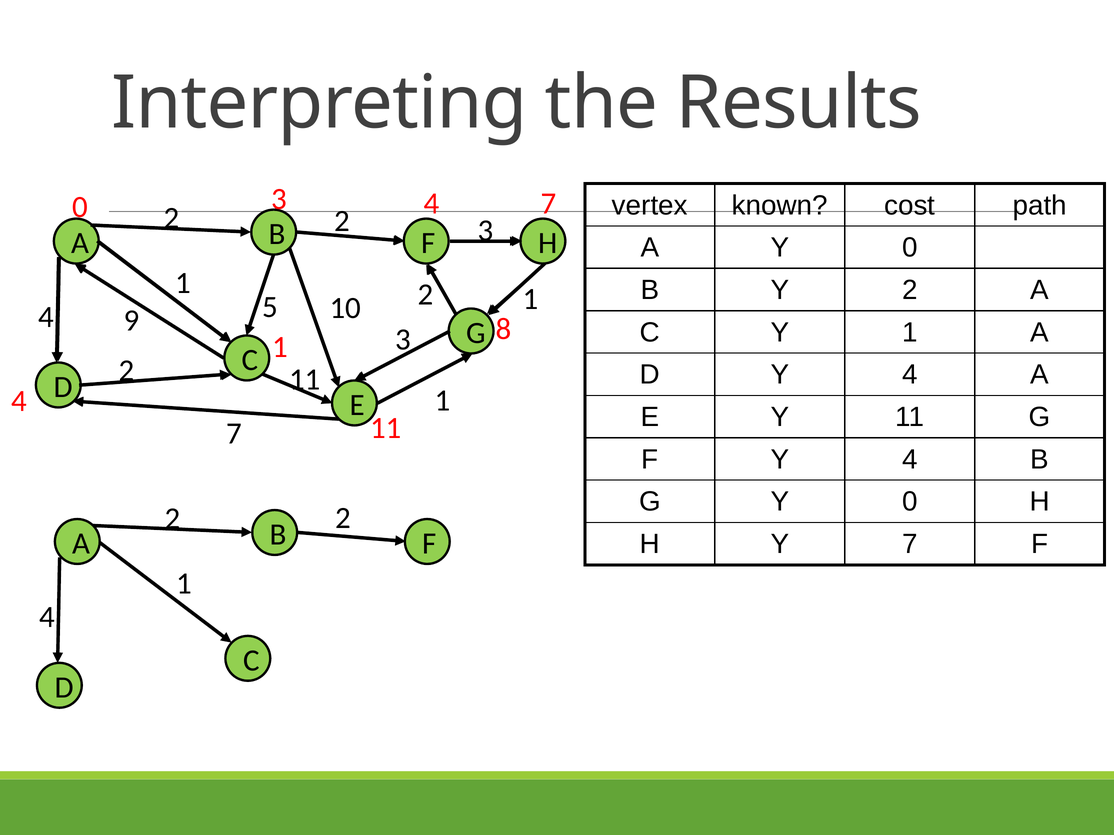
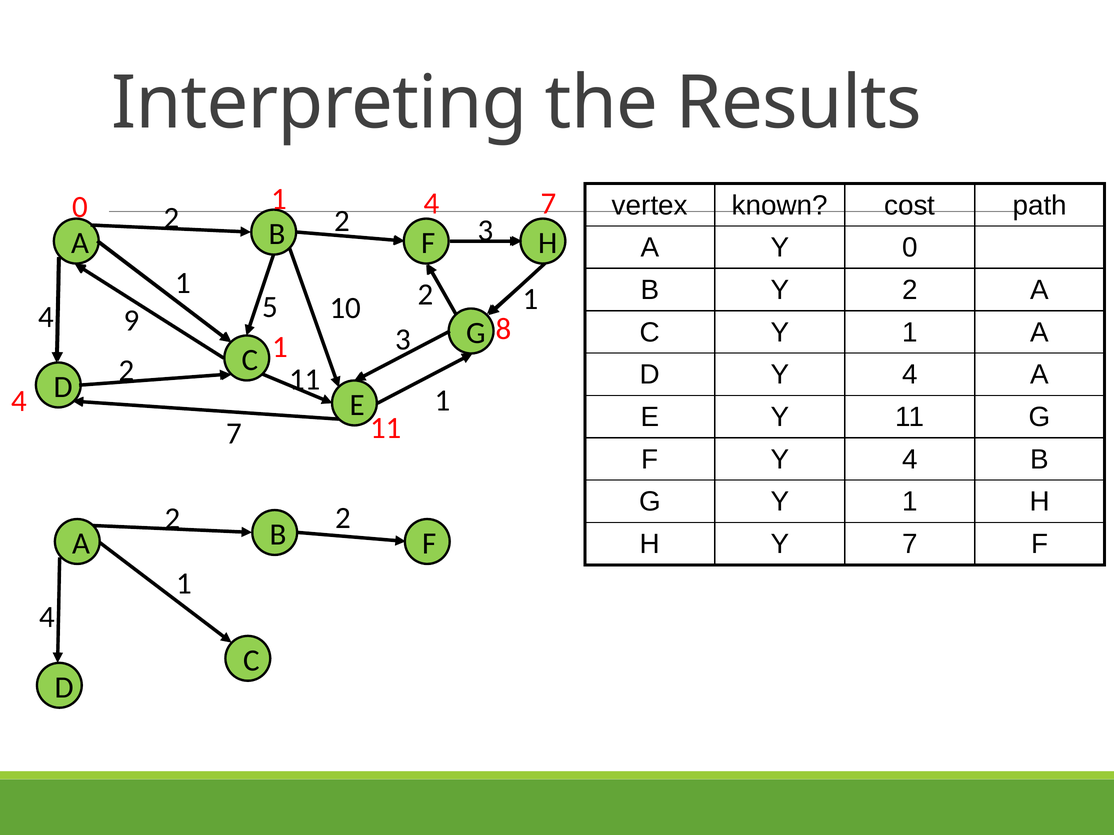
0 3: 3 -> 1 (279, 199)
G Y 0: 0 -> 1 (910, 502)
